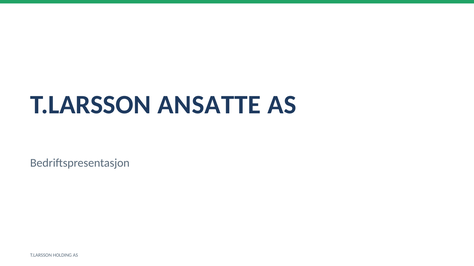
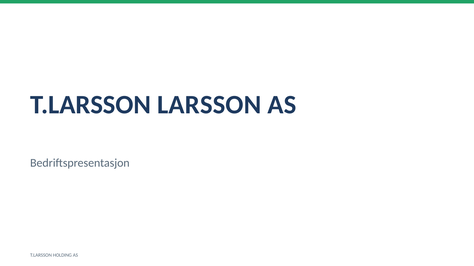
ANSATTE: ANSATTE -> LARSSON (209, 105)
